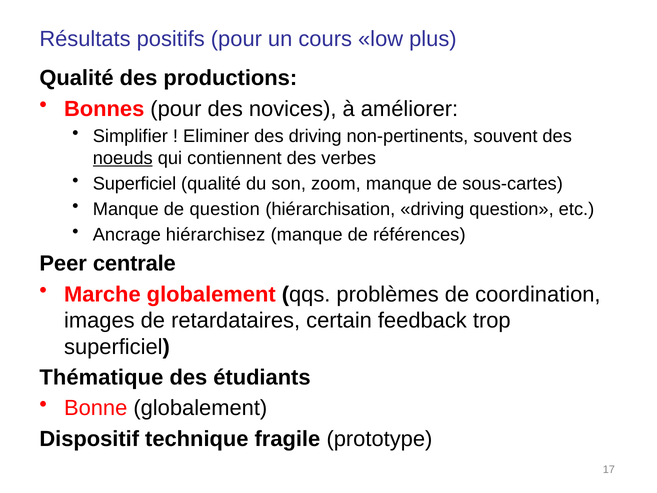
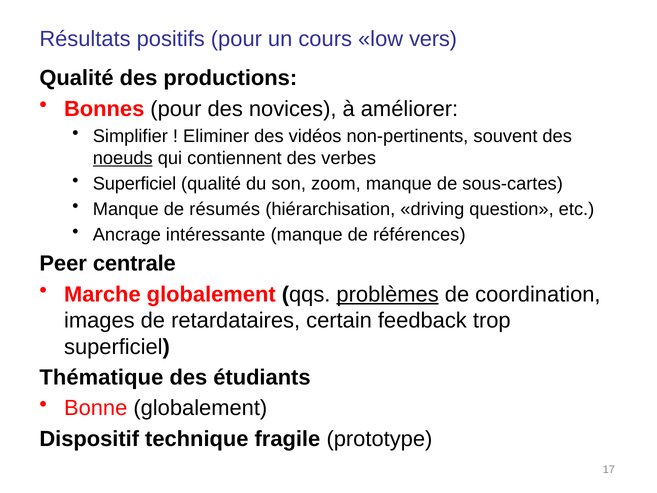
plus: plus -> vers (433, 39)
des driving: driving -> vidéos (315, 136)
de question: question -> résumés (225, 209)
hiérarchisez: hiérarchisez -> intéressante (216, 235)
problèmes underline: none -> present (388, 294)
